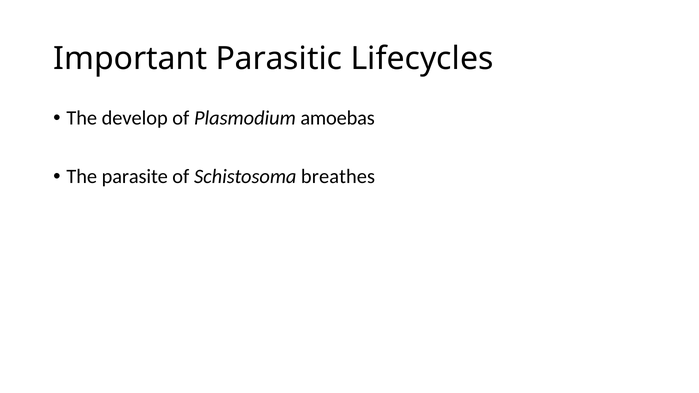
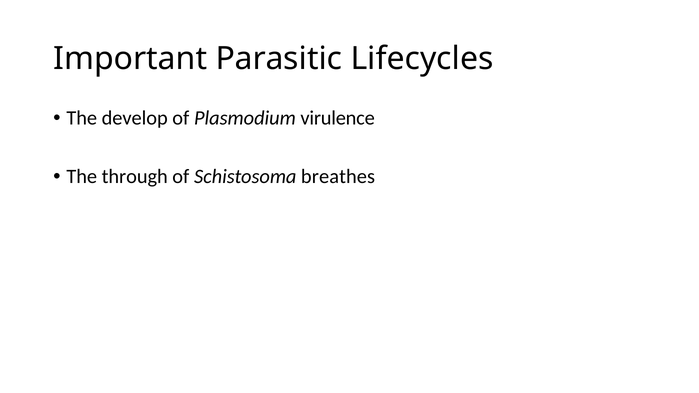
amoebas: amoebas -> virulence (338, 118)
parasite: parasite -> through (135, 177)
